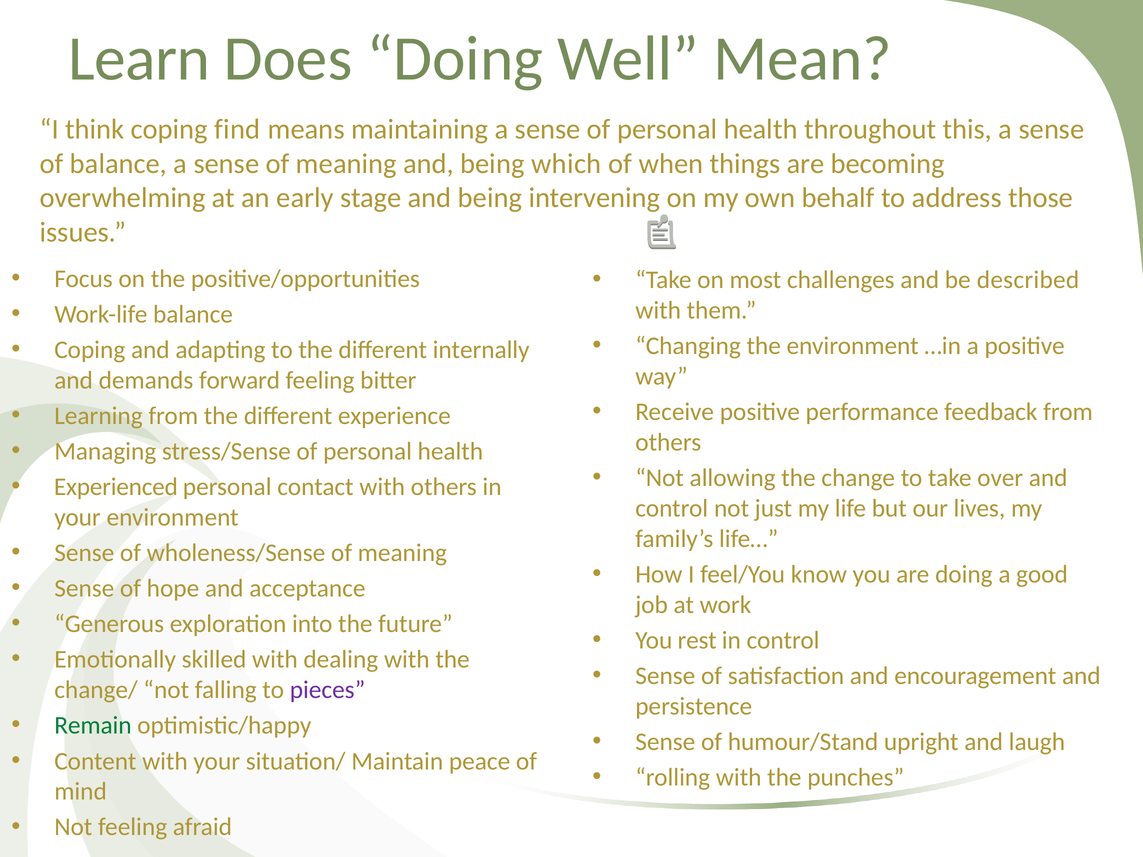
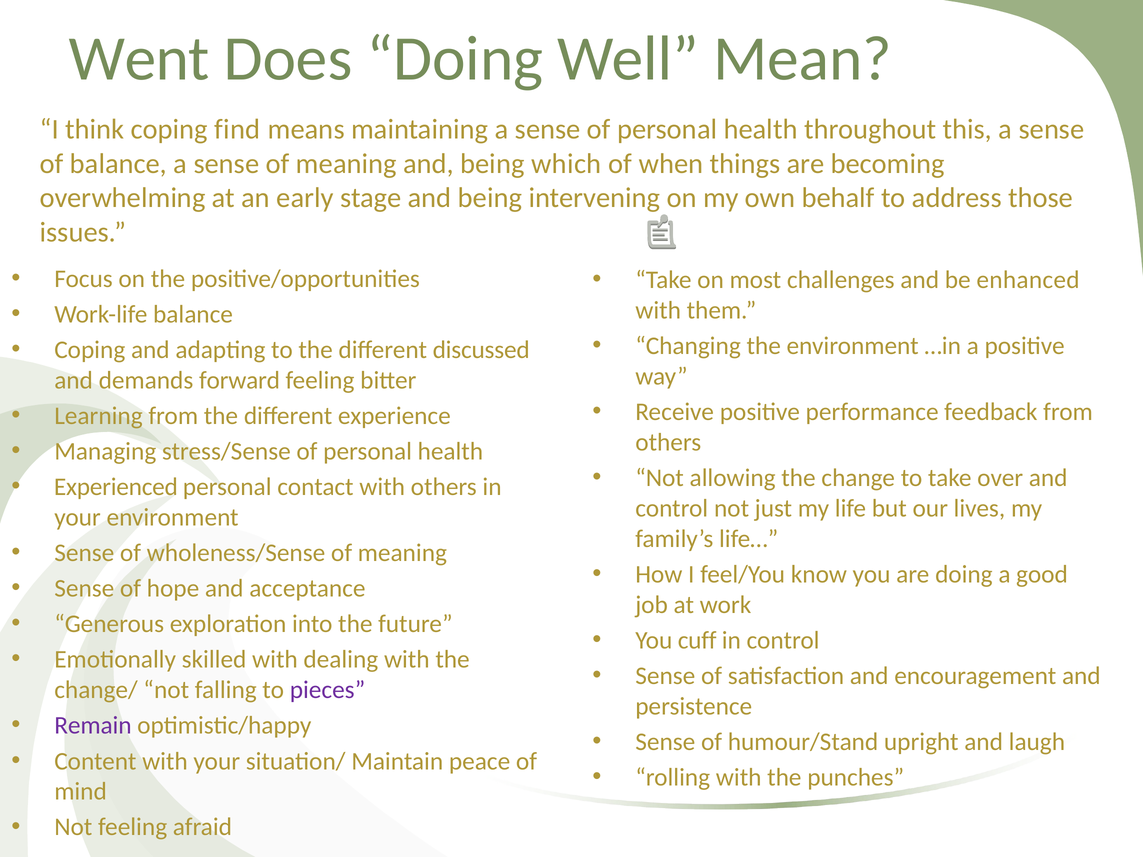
Learn: Learn -> Went (139, 59)
described: described -> enhanced (1028, 280)
internally: internally -> discussed (481, 350)
rest: rest -> cuff (697, 640)
Remain colour: green -> purple (93, 726)
